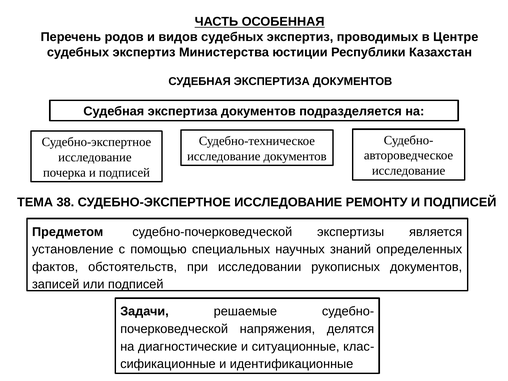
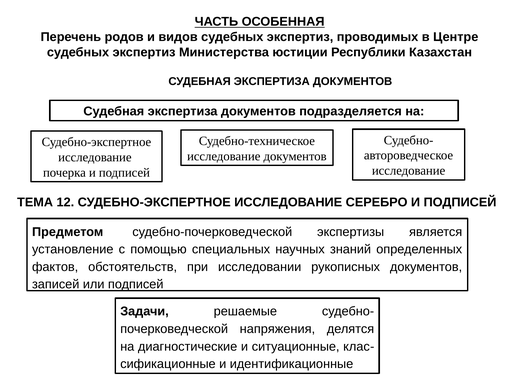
38: 38 -> 12 (65, 202)
РЕМОНТУ: РЕМОНТУ -> СЕРЕБРО (377, 202)
